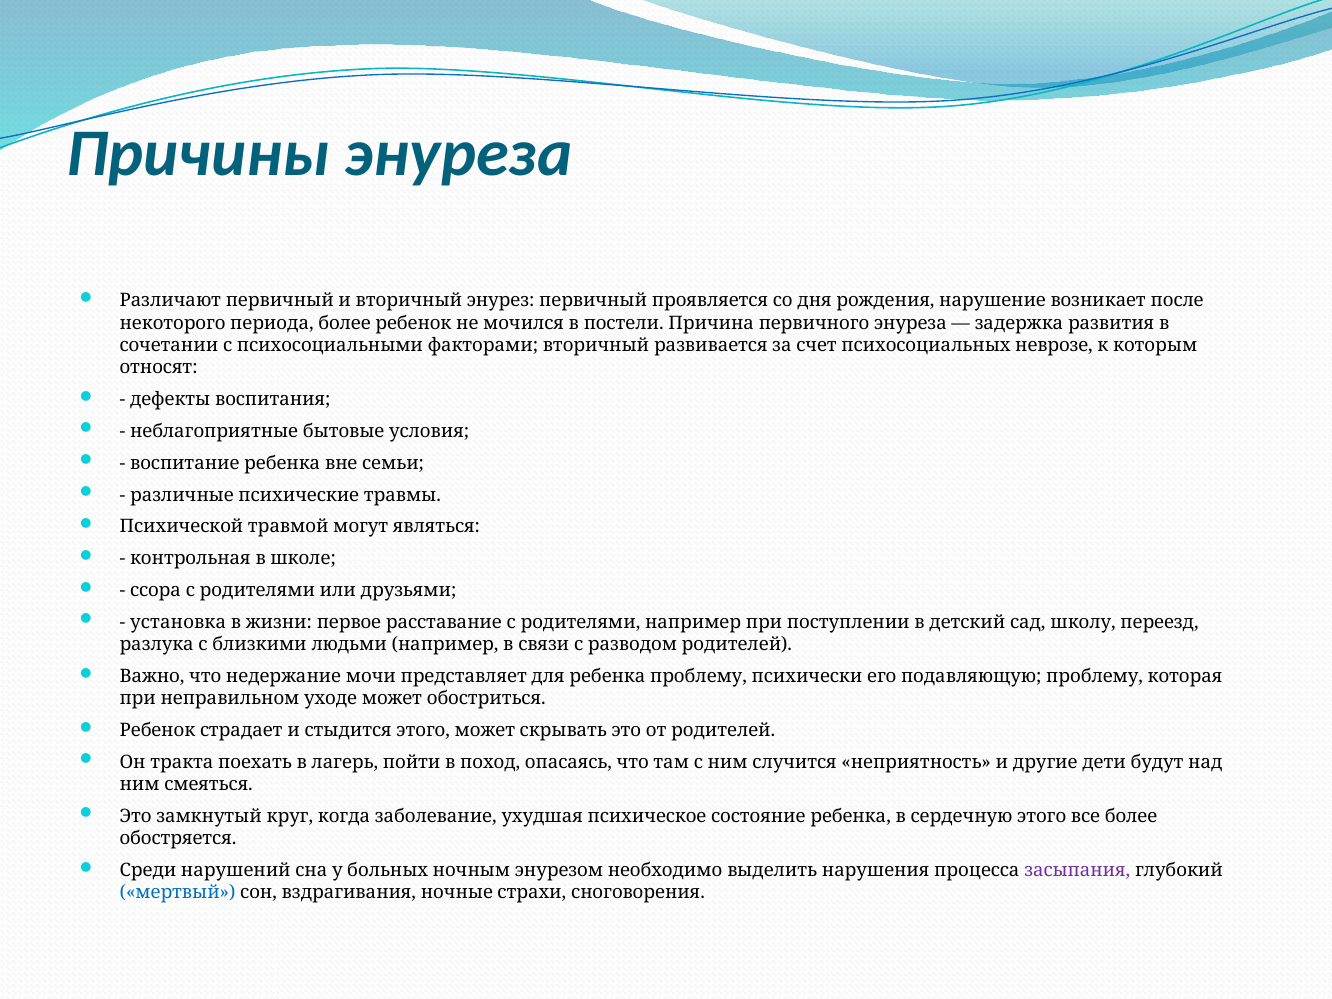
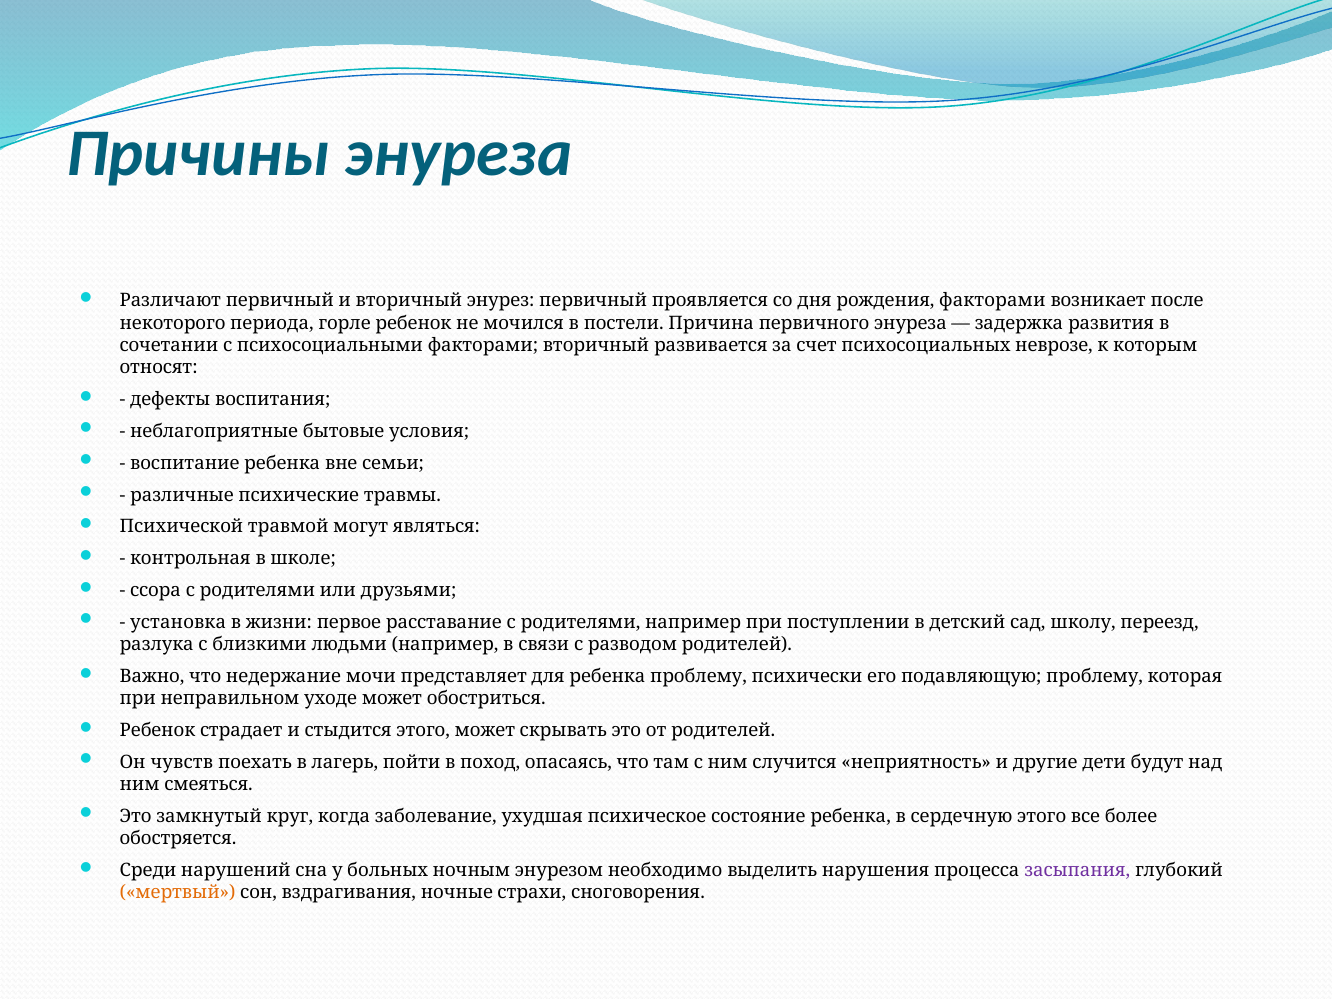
рождения нарушение: нарушение -> факторами (992, 301)
периода более: более -> горле (345, 323)
тракта: тракта -> чувств (182, 762)
мертвый colour: blue -> orange (178, 893)
